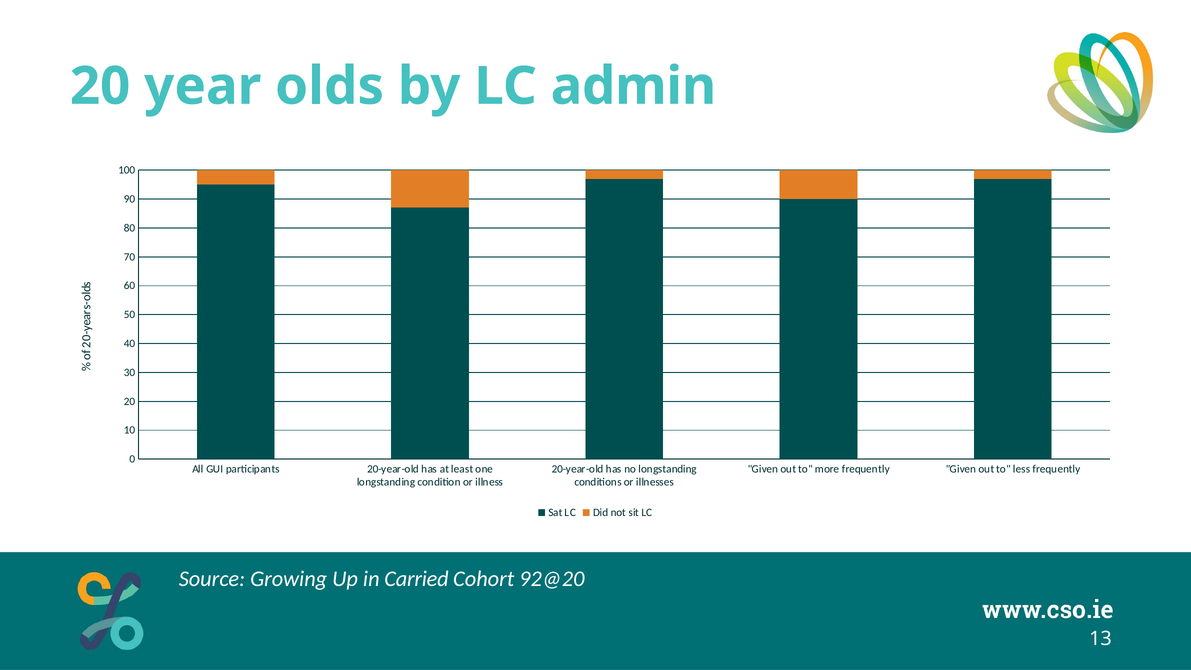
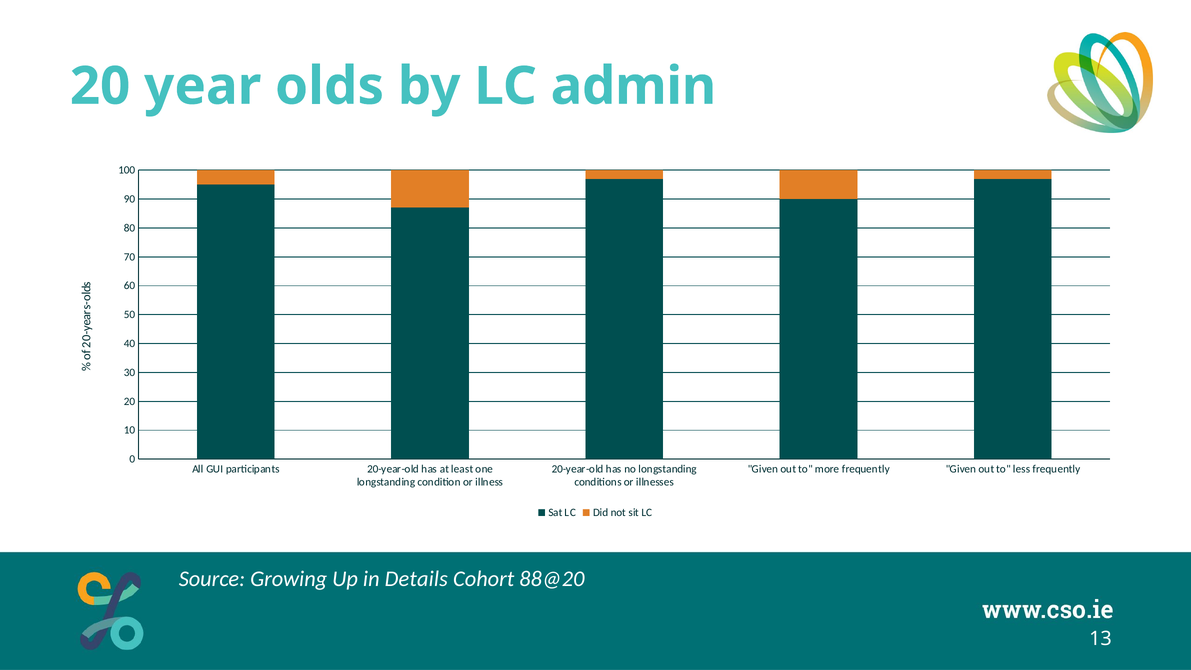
Carried: Carried -> Details (416, 579)
92@20: 92@20 -> 88@20 (552, 579)
